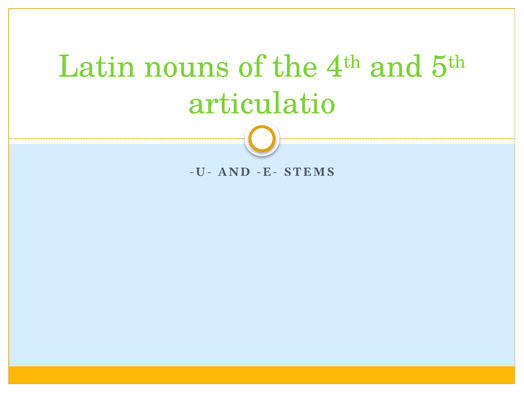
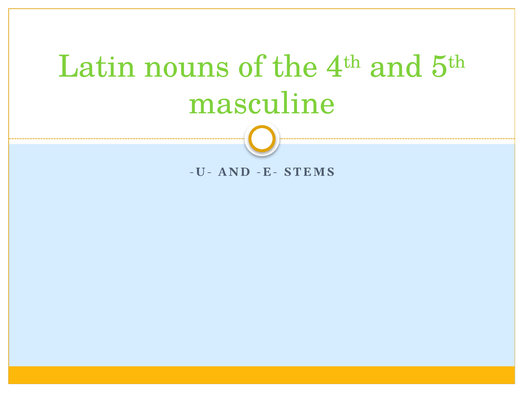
articulatio: articulatio -> masculine (262, 103)
